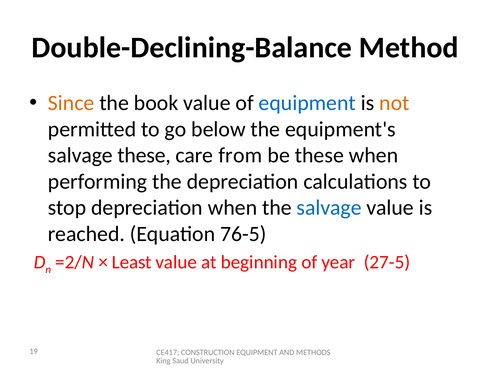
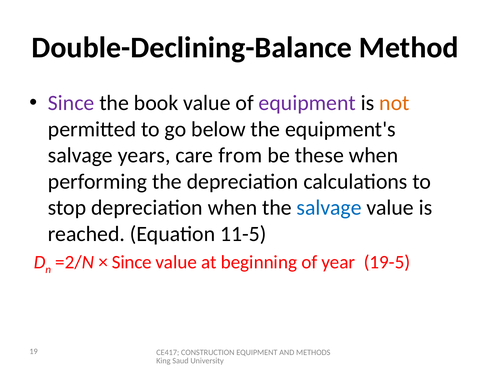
Since colour: orange -> purple (71, 103)
equipment colour: blue -> purple (307, 103)
salvage these: these -> years (144, 155)
76-5: 76-5 -> 11-5 (243, 234)
Least: Least -> Since (132, 262)
27-5: 27-5 -> 19-5 (387, 262)
